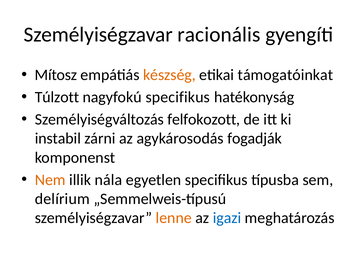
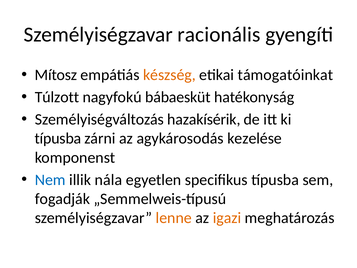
nagyfokú specifikus: specifikus -> bábaesküt (178, 97)
felfokozott: felfokozott -> hazakísérik (204, 119)
instabil: instabil -> típusba (58, 138)
fogadják: fogadják -> kezelése (255, 138)
Nem colour: orange -> blue (50, 180)
delírium: delírium -> fogadják (62, 199)
igazi colour: blue -> orange (227, 218)
